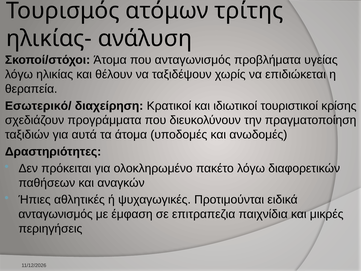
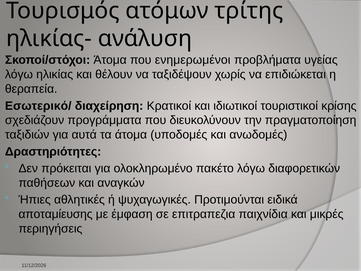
που ανταγωνισμός: ανταγωνισμός -> ενημερωμένοι (193, 60)
ανταγωνισμός: ανταγωνισμός -> αποταμίευσης (56, 214)
